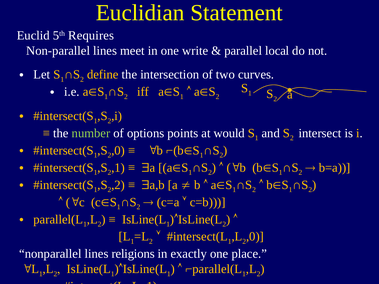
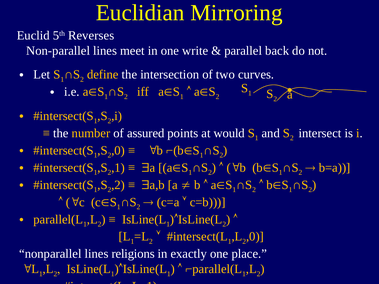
Statement: Statement -> Mirroring (236, 13)
Requires: Requires -> Reverses (91, 36)
local: local -> back (277, 51)
number colour: light green -> yellow (91, 133)
options: options -> assured (146, 133)
